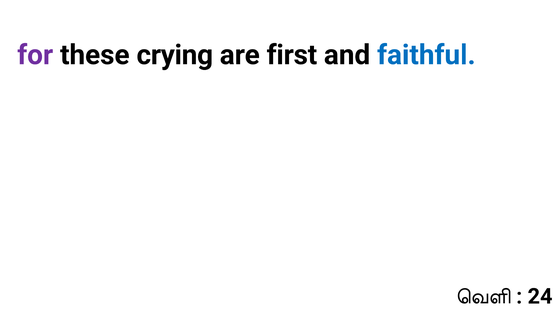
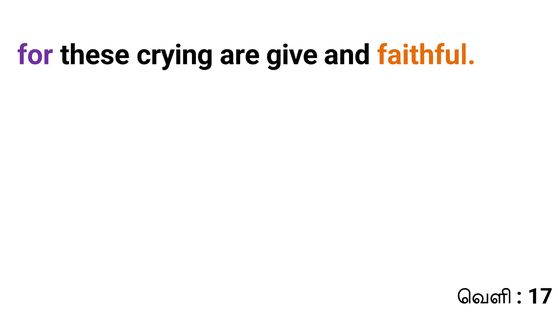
first: first -> give (292, 55)
faithful colour: blue -> orange (426, 55)
24: 24 -> 17 (540, 296)
